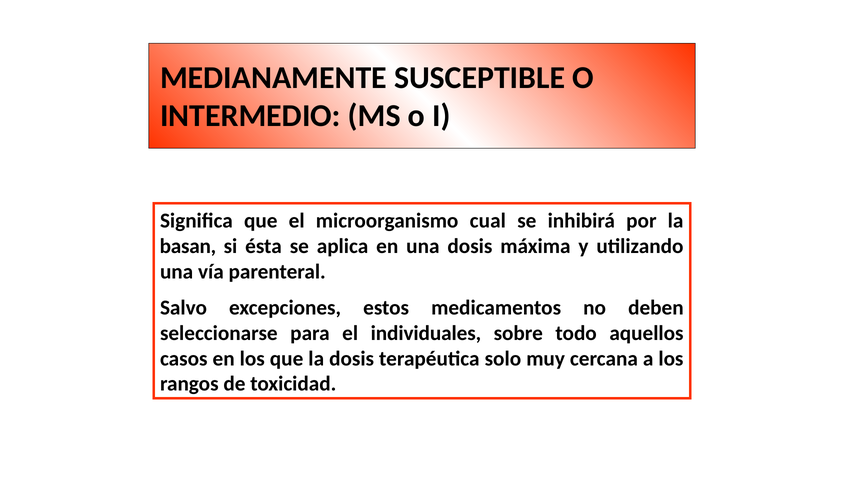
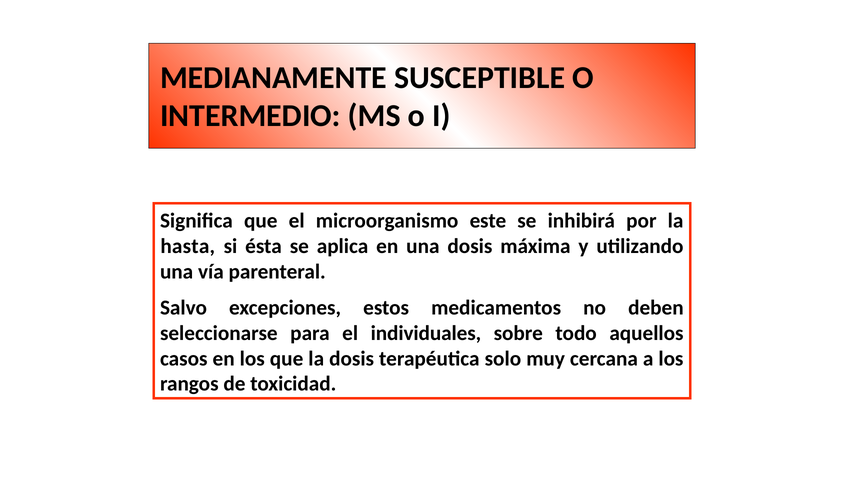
cual: cual -> este (488, 221)
basan: basan -> hasta (188, 246)
